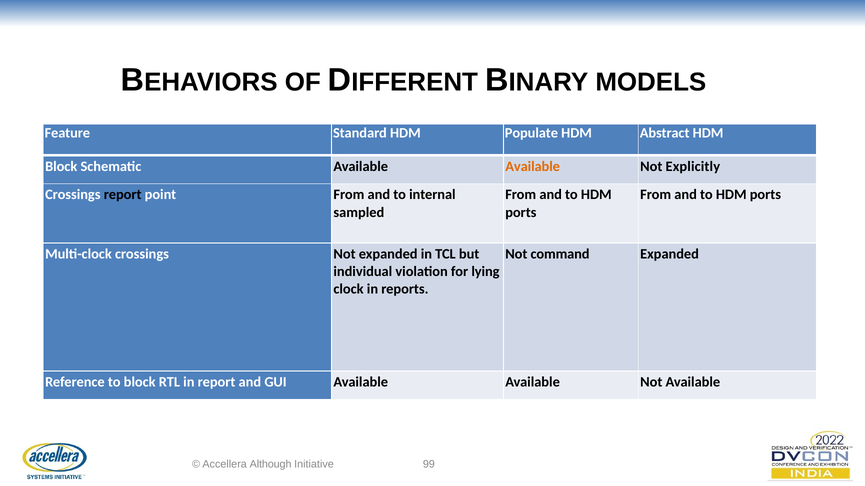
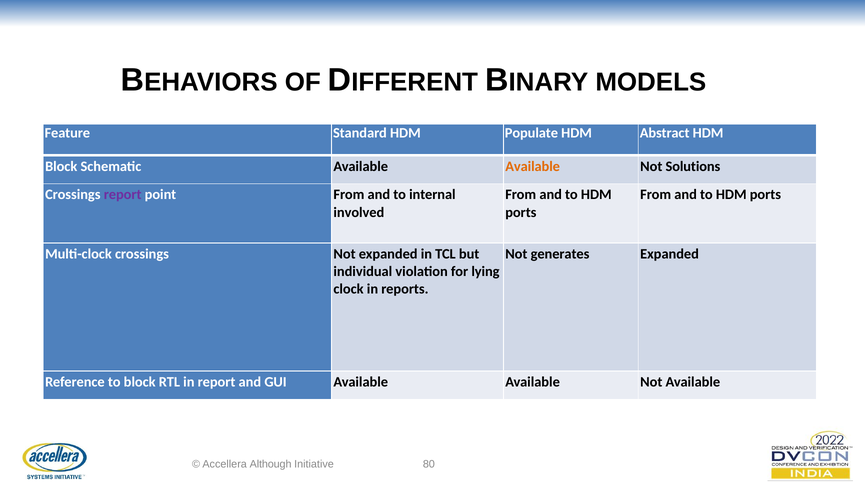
Explicitly: Explicitly -> Solutions (693, 166)
report colour: black -> purple (123, 195)
sampled: sampled -> involved (359, 213)
command: command -> generates (560, 254)
99: 99 -> 80 (429, 465)
